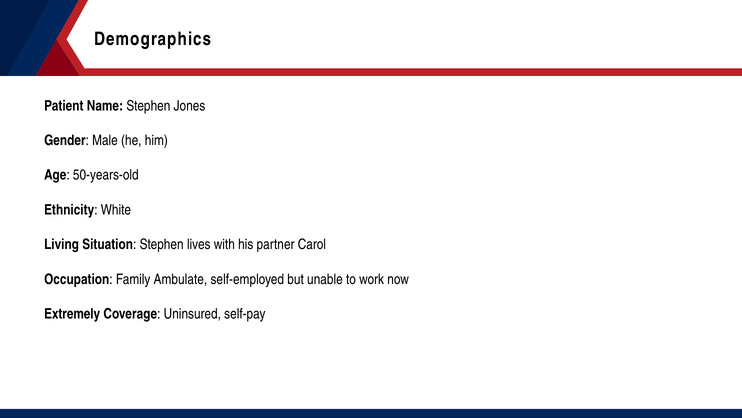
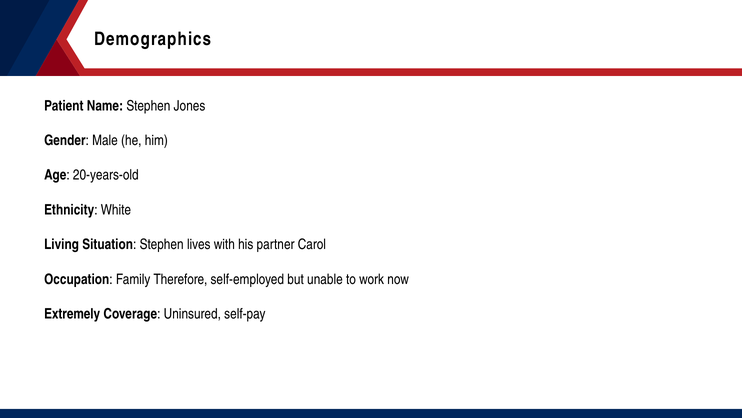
50-years-old: 50-years-old -> 20-years-old (106, 175)
Ambulate: Ambulate -> Therefore (181, 279)
